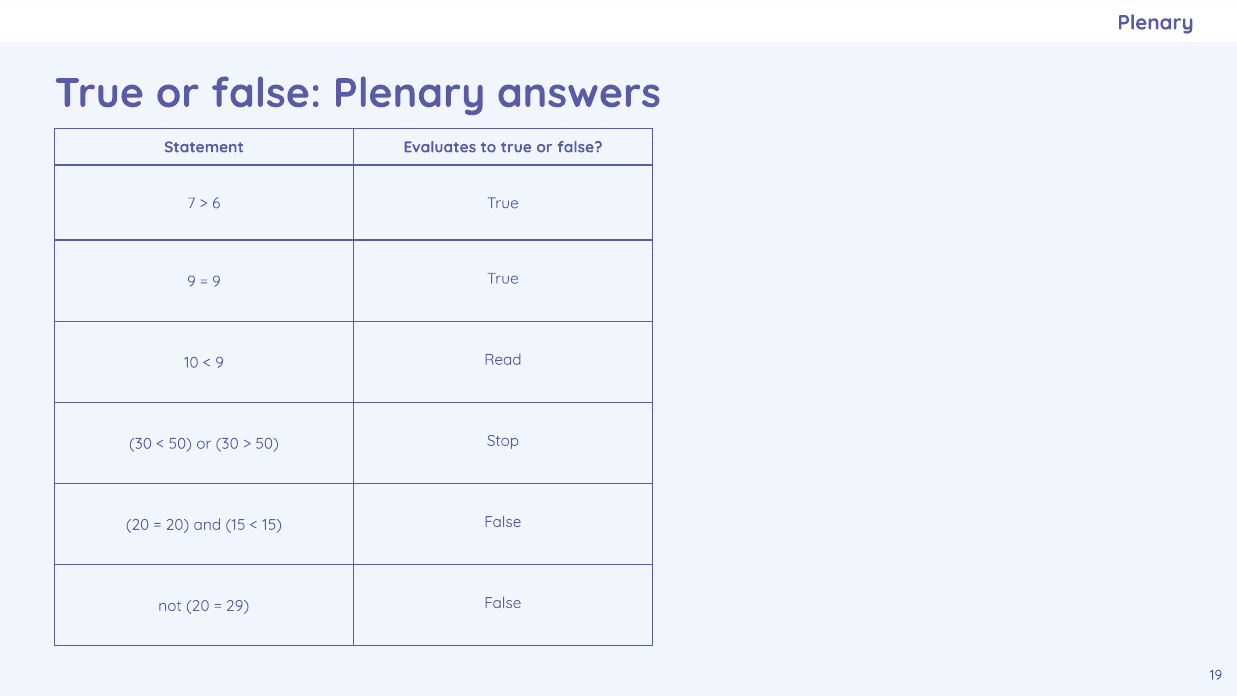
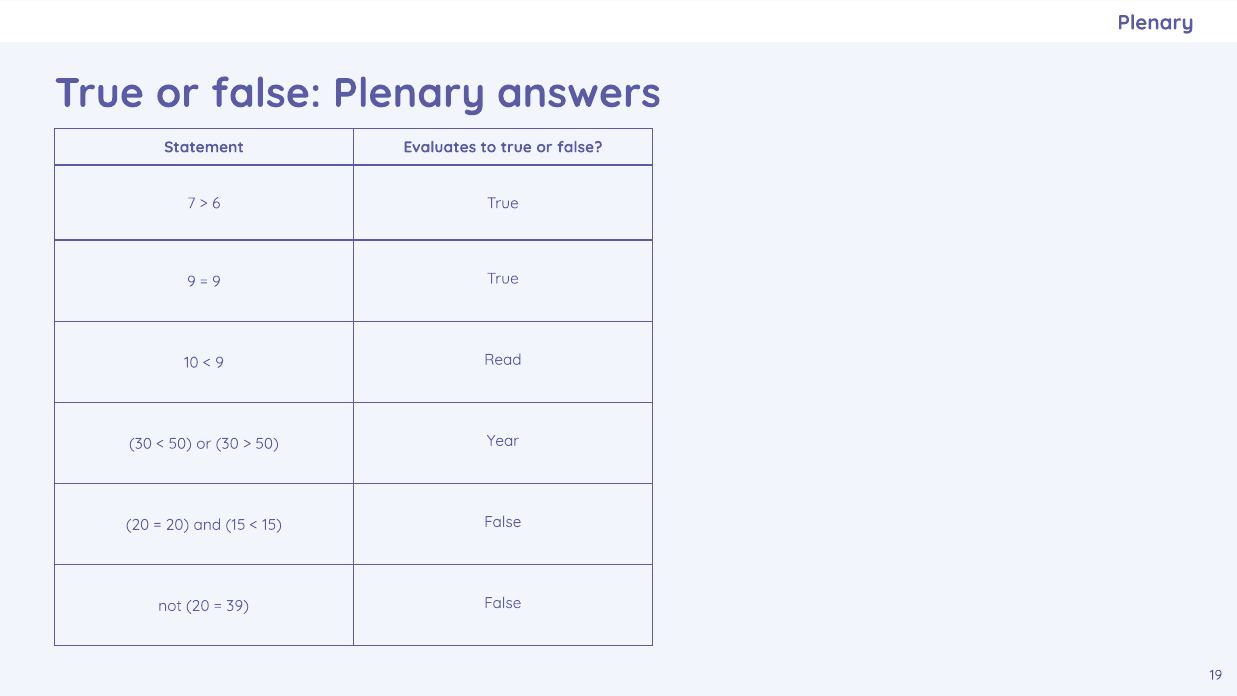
Stop: Stop -> Year (503, 441)
29: 29 -> 39 (238, 606)
